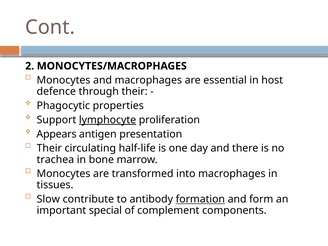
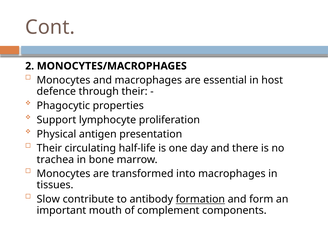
lymphocyte underline: present -> none (108, 120)
Appears: Appears -> Physical (56, 134)
special: special -> mouth (105, 211)
